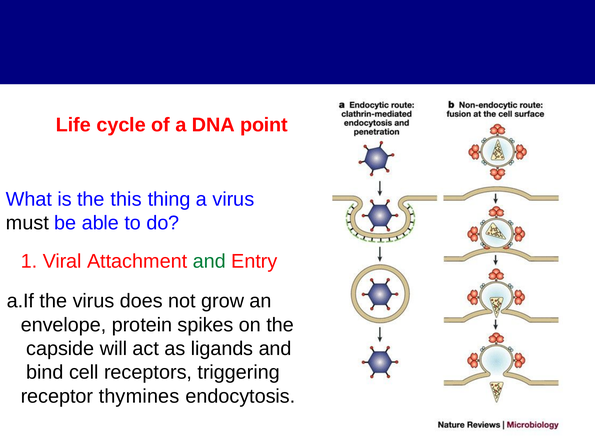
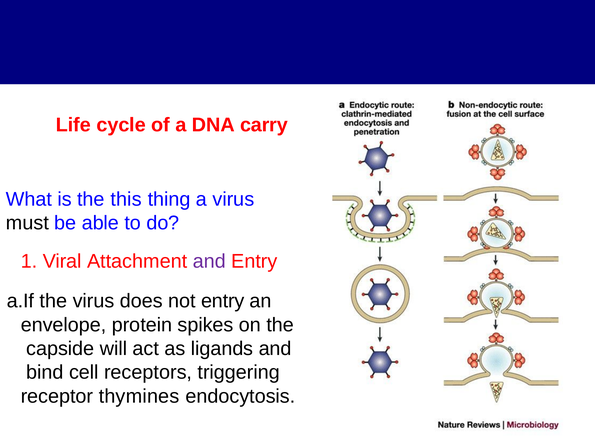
point: point -> carry (264, 125)
and colour: green -> purple (209, 262)
not grow: grow -> entry (223, 301)
